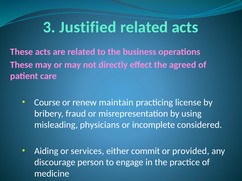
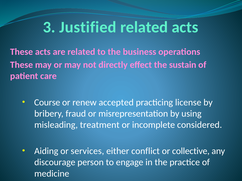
agreed: agreed -> sustain (183, 65)
maintain: maintain -> accepted (116, 103)
physicians: physicians -> treatment (100, 125)
commit: commit -> conflict (146, 151)
provided: provided -> collective (191, 151)
